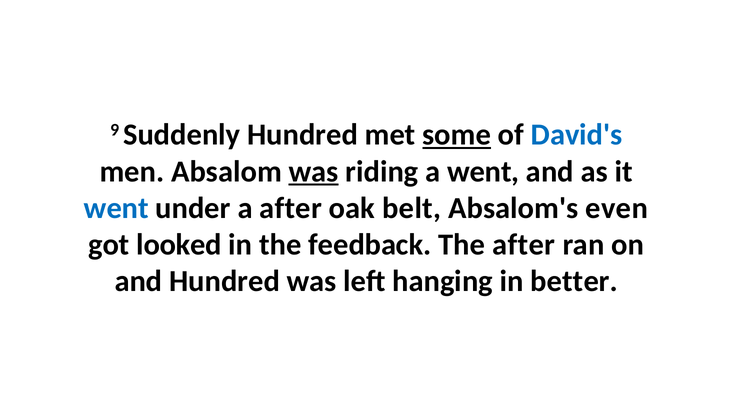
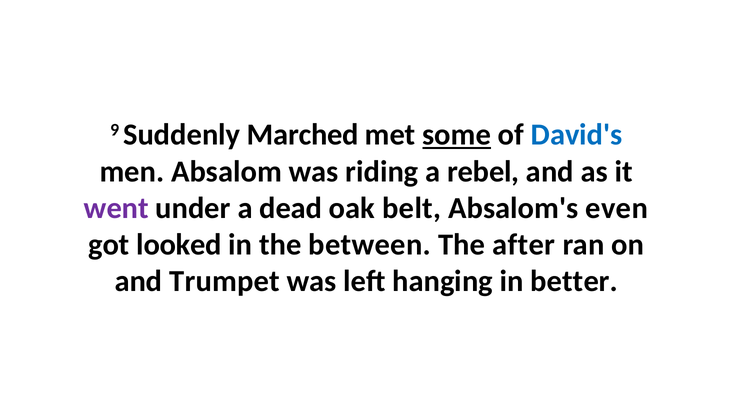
Suddenly Hundred: Hundred -> Marched (303, 135)
was underline: present -> none (314, 172)
a went: went -> rebel (483, 172)
went colour: blue -> purple (116, 208)
a after: after -> dead (291, 208)
feedback: feedback -> between (370, 245)
and Hundred: Hundred -> Trumpet (224, 282)
